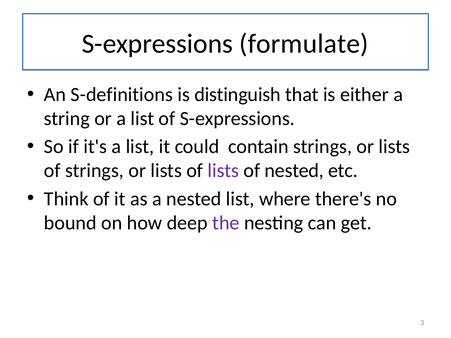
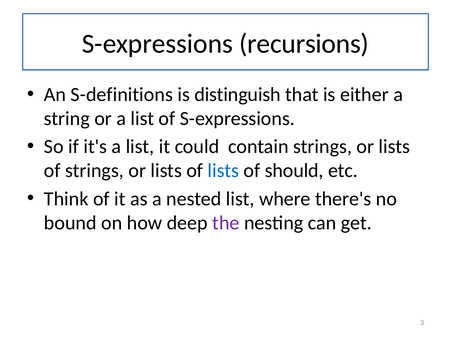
formulate: formulate -> recursions (304, 44)
lists colour: purple -> blue (223, 171)
of nested: nested -> should (294, 171)
